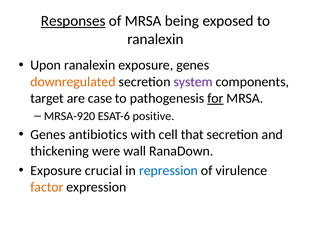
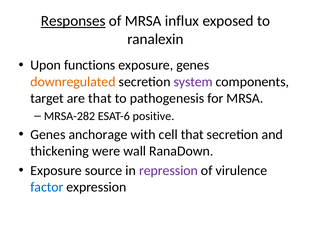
being: being -> influx (182, 21)
Upon ranalexin: ranalexin -> functions (90, 65)
are case: case -> that (100, 98)
for underline: present -> none (215, 98)
MRSA-920: MRSA-920 -> MRSA-282 (70, 116)
antibiotics: antibiotics -> anchorage (98, 135)
crucial: crucial -> source (104, 171)
repression colour: blue -> purple (168, 171)
factor colour: orange -> blue (47, 187)
